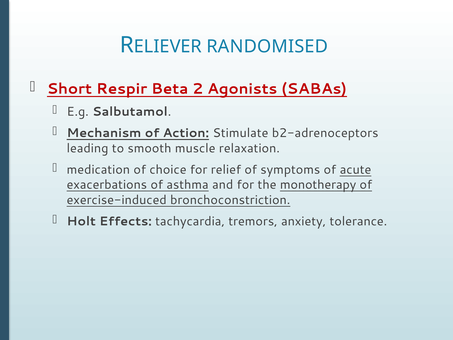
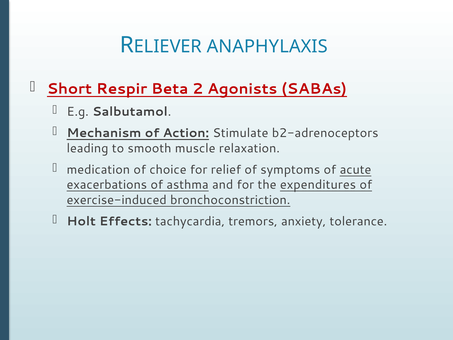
RANDOMISED: RANDOMISED -> ANAPHYLAXIS (267, 47)
monotherapy: monotherapy -> expenditures (318, 185)
